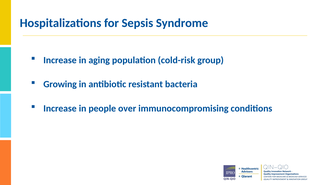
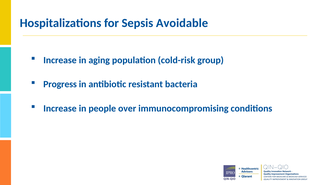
Syndrome: Syndrome -> Avoidable (182, 23)
Growing: Growing -> Progress (60, 85)
